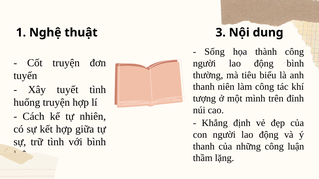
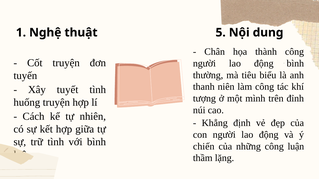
3: 3 -> 5 (221, 33)
Sống: Sống -> Chân (215, 52)
thanh: thanh -> chiến (204, 147)
